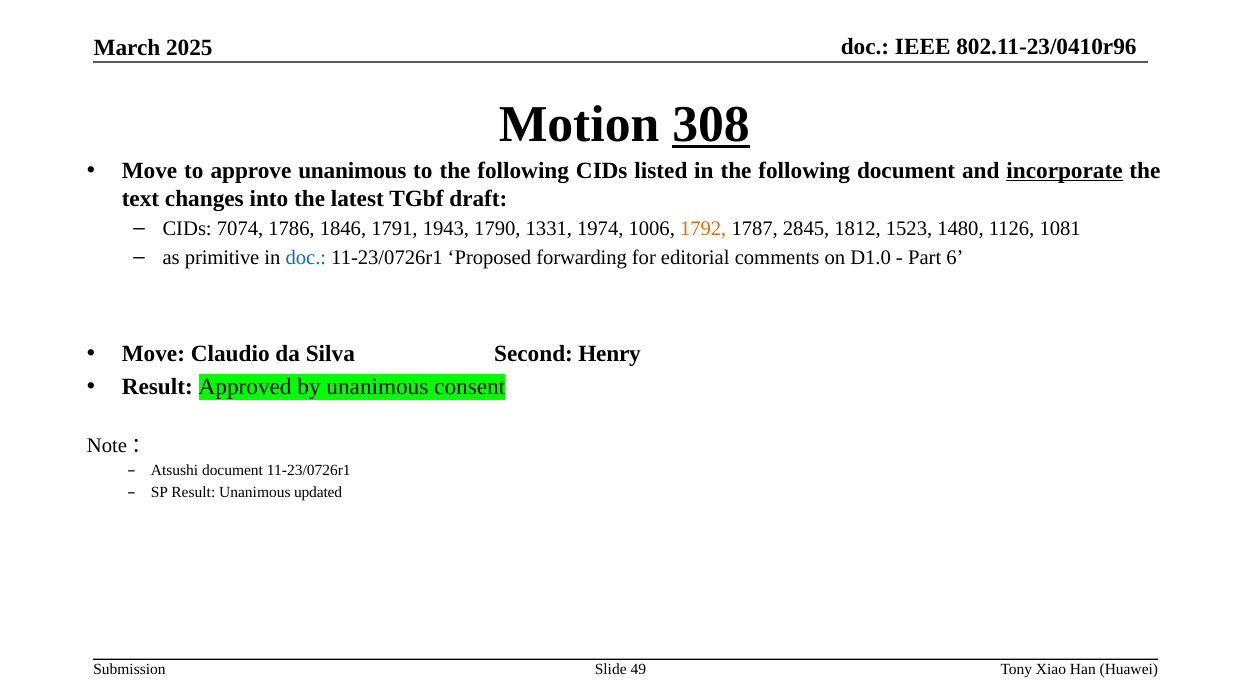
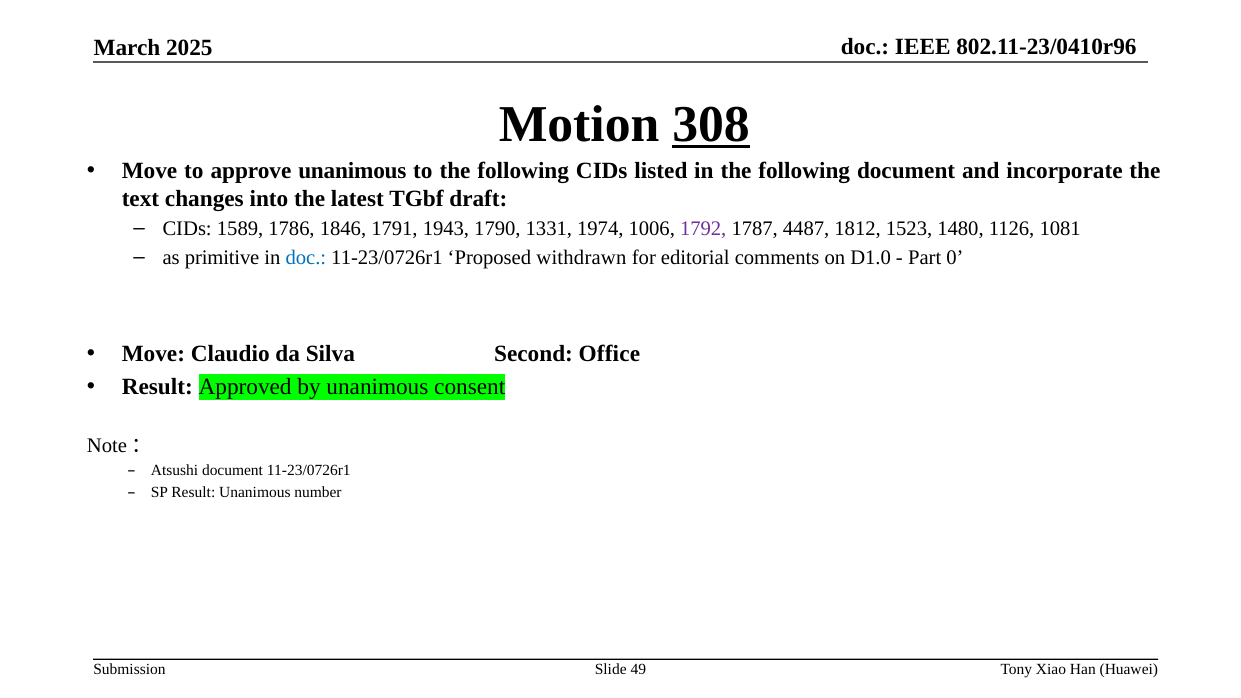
incorporate underline: present -> none (1065, 171)
7074: 7074 -> 1589 (240, 229)
1792 colour: orange -> purple (703, 229)
2845: 2845 -> 4487 (806, 229)
forwarding: forwarding -> withdrawn (581, 258)
6: 6 -> 0 (955, 258)
Henry: Henry -> Office (609, 354)
updated: updated -> number (318, 492)
